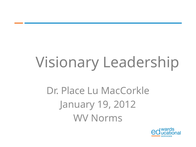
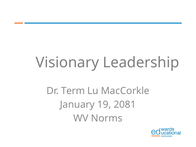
Place: Place -> Term (73, 91)
2012: 2012 -> 2081 (125, 105)
